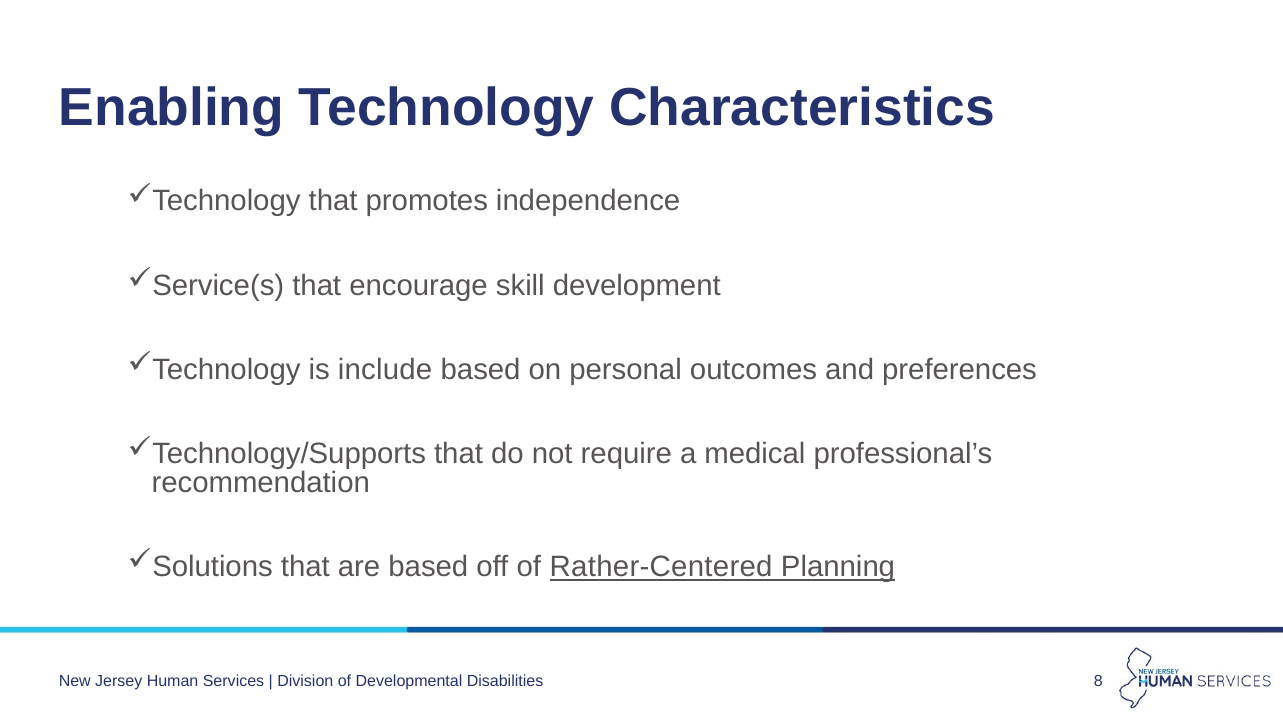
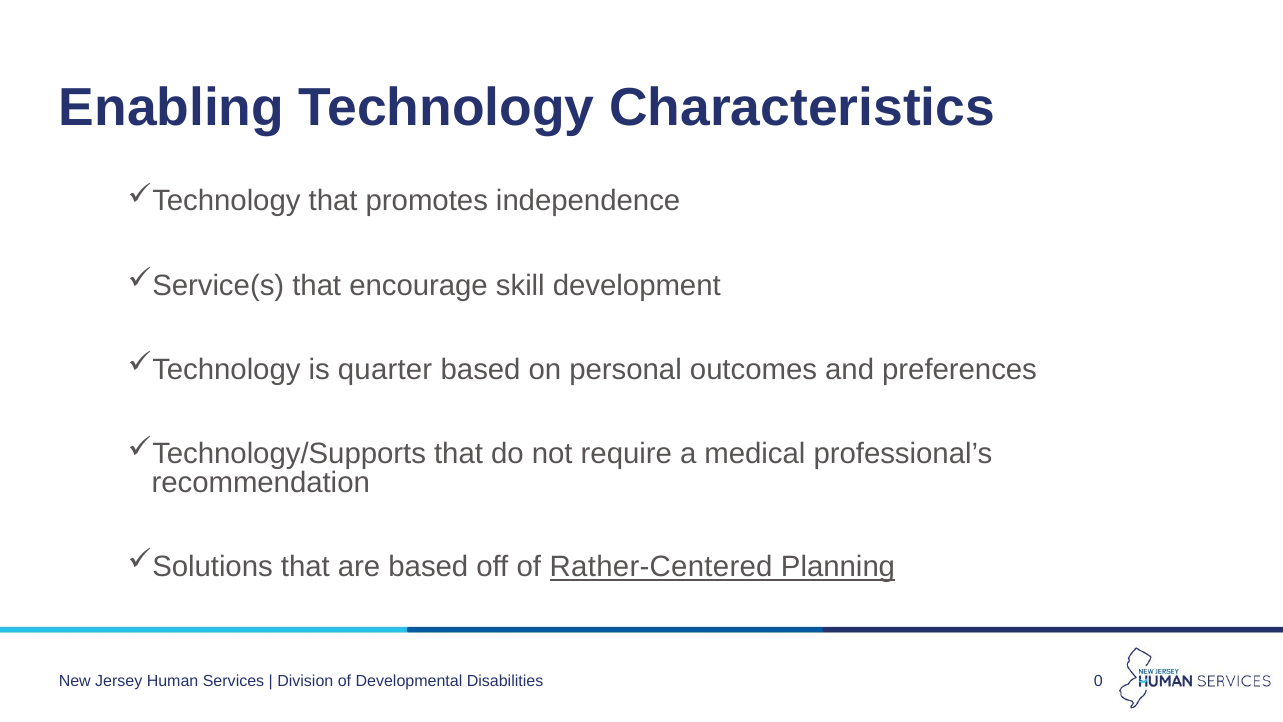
include: include -> quarter (385, 370)
8: 8 -> 0 (1098, 681)
